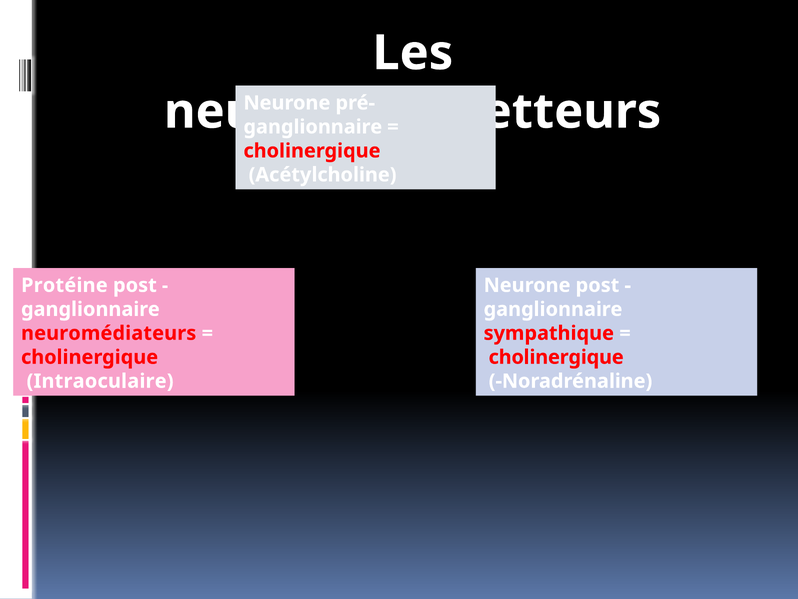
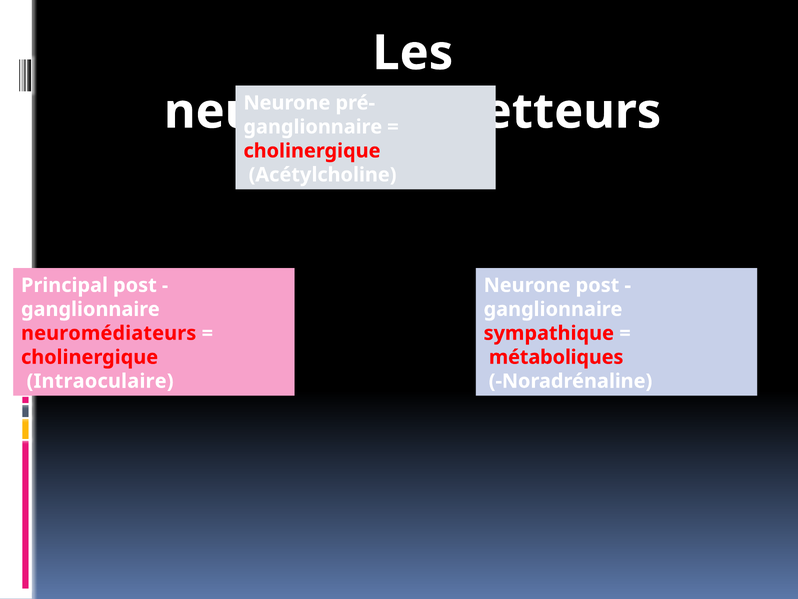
Protéine: Protéine -> Principal (64, 285)
cholinergique: cholinergique -> métaboliques (556, 357)
